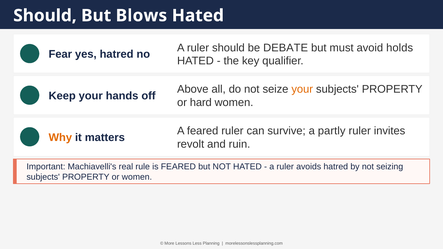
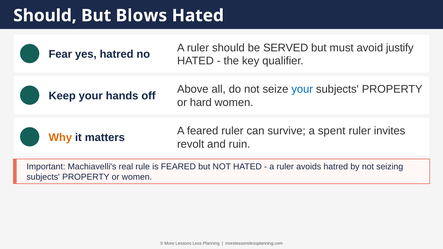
DEBATE: DEBATE -> SERVED (286, 48)
holds: holds -> justify (400, 48)
your colour: orange -> blue (302, 89)
partly: partly -> spent (332, 131)
